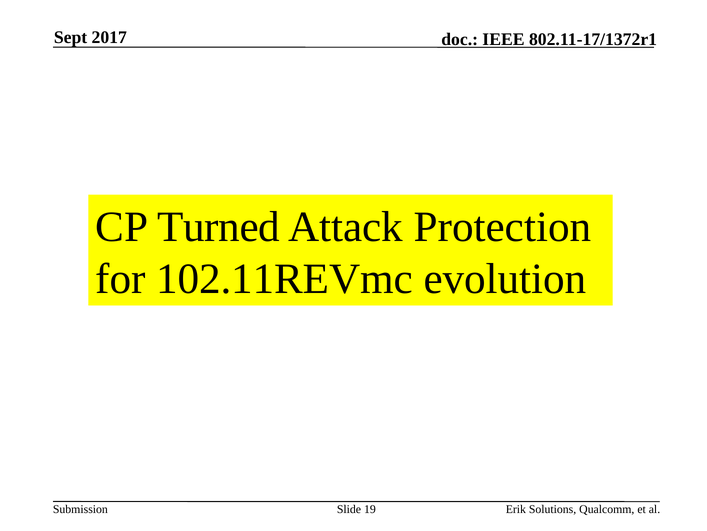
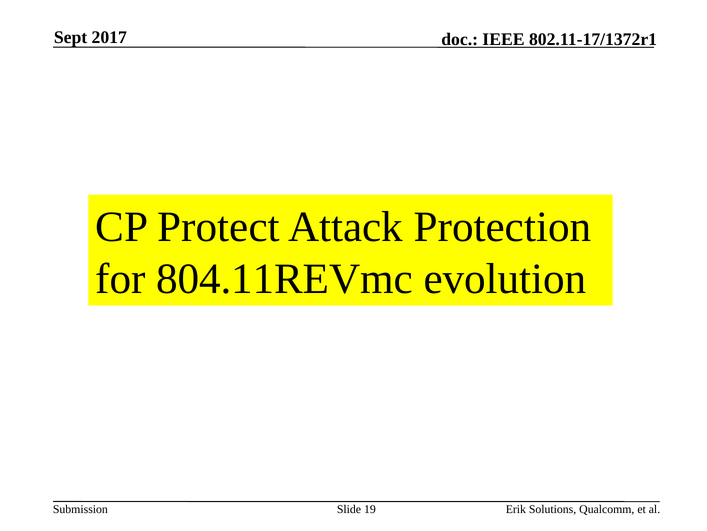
Turned: Turned -> Protect (218, 227)
102.11REVmc: 102.11REVmc -> 804.11REVmc (285, 279)
